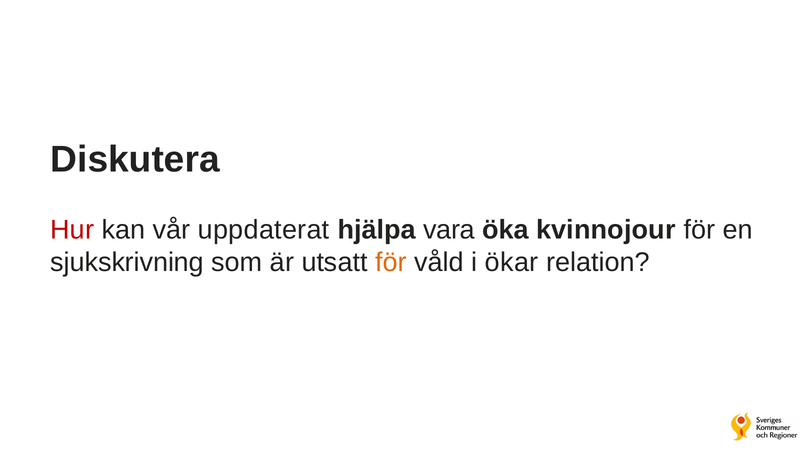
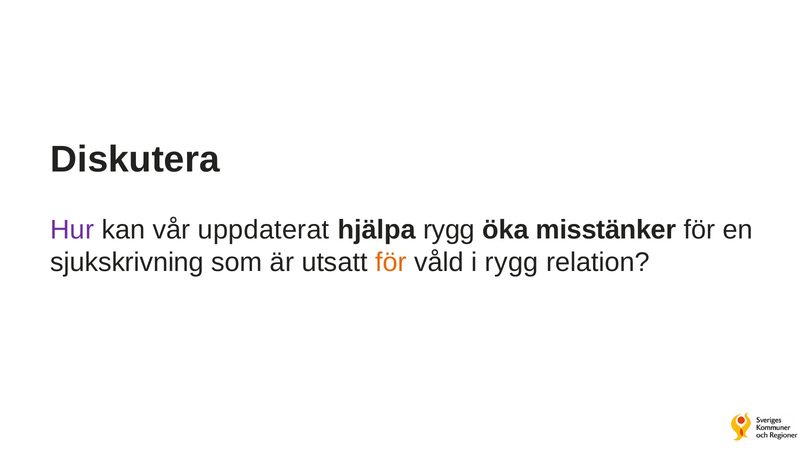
Hur colour: red -> purple (72, 230)
hjälpa vara: vara -> rygg (449, 230)
kvinnojour: kvinnojour -> misstänker (606, 230)
i ökar: ökar -> rygg (512, 262)
